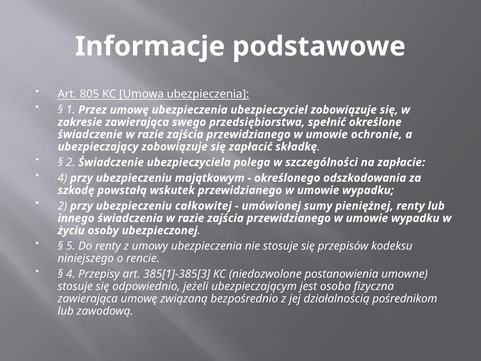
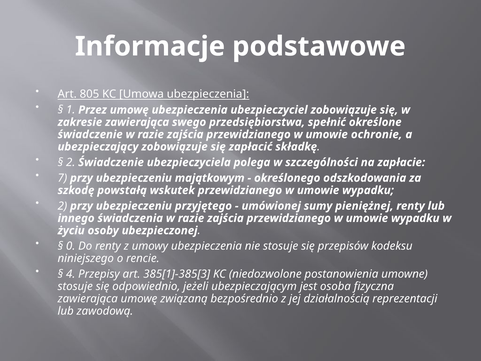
4: 4 -> 7 (62, 178)
całkowitej: całkowitej -> przyjętego (203, 206)
5: 5 -> 0 (71, 246)
pośrednikom: pośrednikom -> reprezentacji (405, 298)
